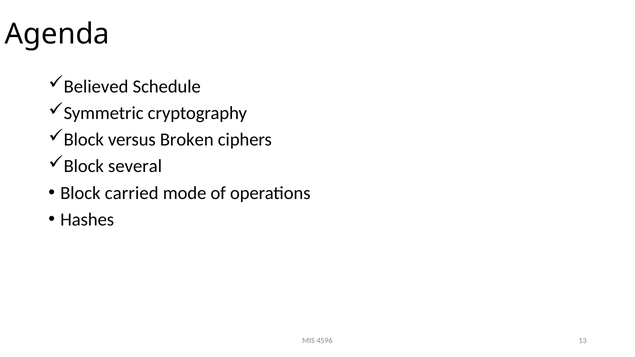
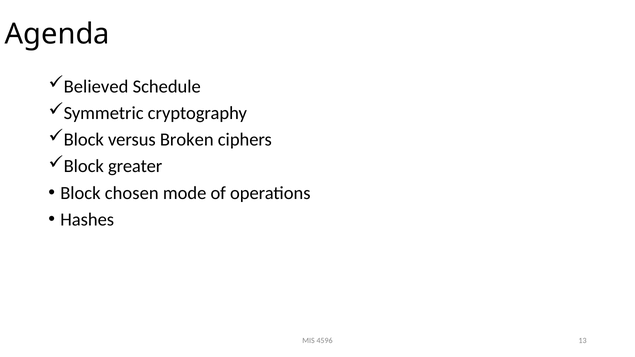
several: several -> greater (135, 166)
carried: carried -> chosen (132, 193)
